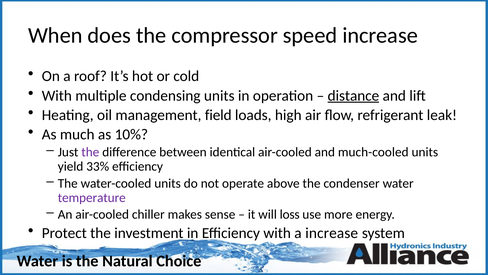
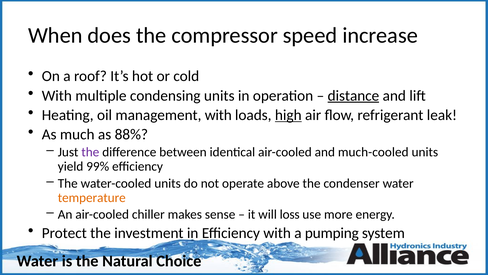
management field: field -> with (218, 115)
high underline: none -> present (288, 115)
10%: 10% -> 88% (131, 134)
33%: 33% -> 99% (98, 166)
temperature colour: purple -> orange (92, 197)
a increase: increase -> pumping (332, 233)
